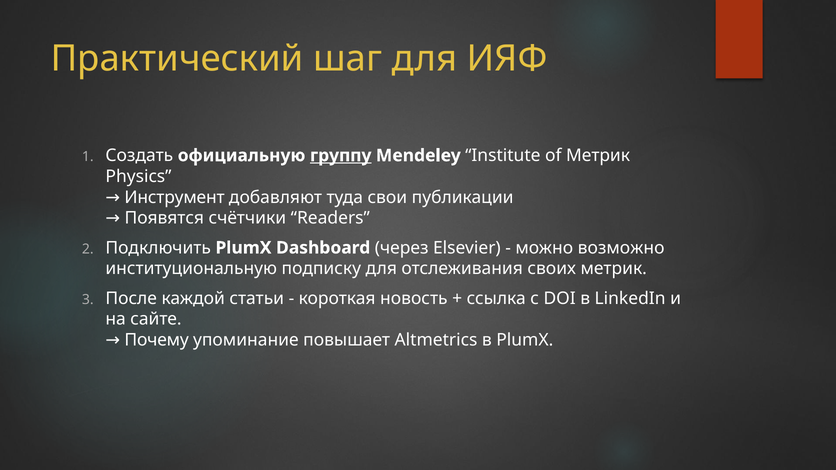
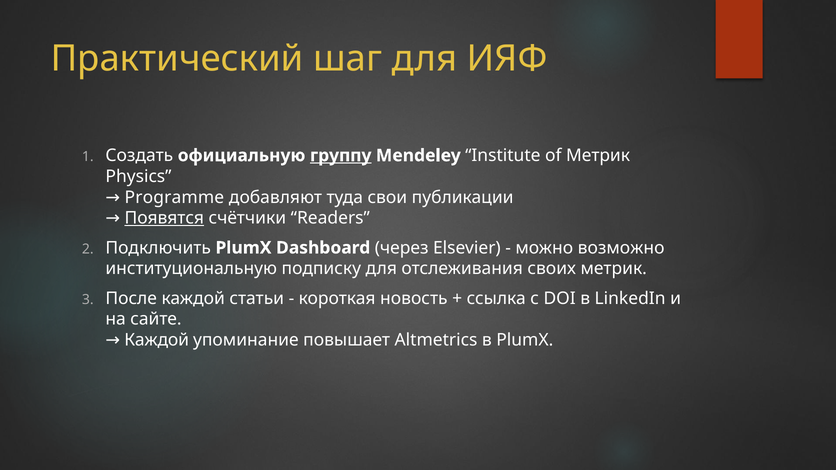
Инструмент: Инструмент -> Programme (174, 197)
Появятся underline: none -> present (164, 218)
Почему: Почему -> Каждой (157, 340)
